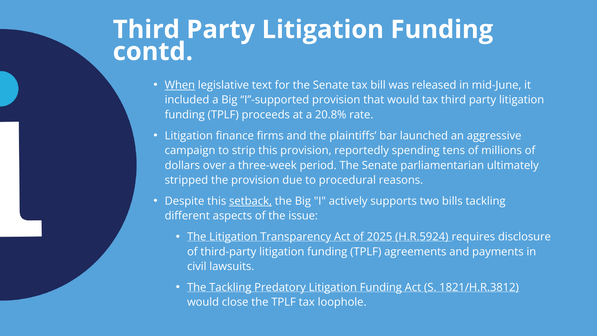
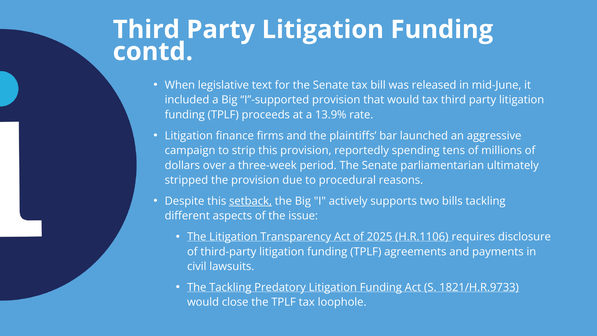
When underline: present -> none (180, 85)
20.8%: 20.8% -> 13.9% (331, 115)
H.R.5924: H.R.5924 -> H.R.1106 (422, 237)
1821/H.R.3812: 1821/H.R.3812 -> 1821/H.R.9733 (479, 287)
